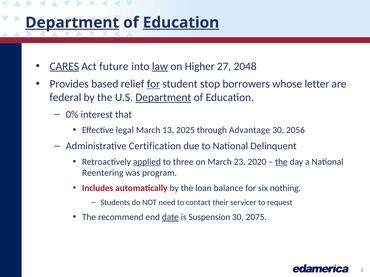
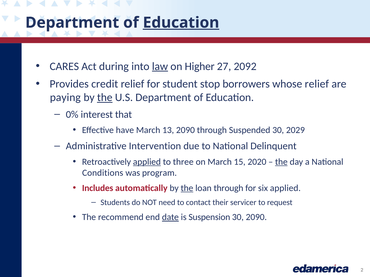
Department underline: present -> none (72, 23)
CARES underline: present -> none (64, 66)
future: future -> during (114, 66)
2048: 2048 -> 2092 (245, 66)
based: based -> credit (105, 84)
for underline: present -> none (153, 84)
whose letter: letter -> relief (317, 84)
federal: federal -> paying (65, 98)
the underline: none -> present (105, 98)
Department underline: present -> none (163, 98)
legal: legal -> have (125, 130)
13 2025: 2025 -> 2090 (185, 130)
Advantage: Advantage -> Suspended (250, 130)
2056: 2056 -> 2029 (295, 130)
Certification: Certification -> Intervention (155, 146)
23: 23 -> 15 (240, 162)
Reentering: Reentering -> Conditions (103, 173)
the underline: none -> present (187, 188)
loan balance: balance -> through (229, 188)
six nothing: nothing -> applied (285, 188)
30 2075: 2075 -> 2090 (256, 218)
